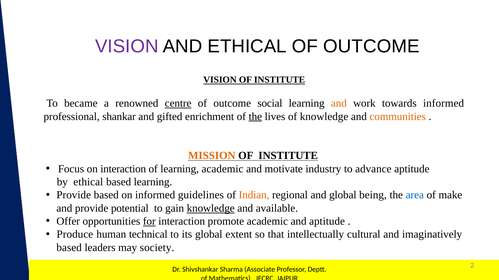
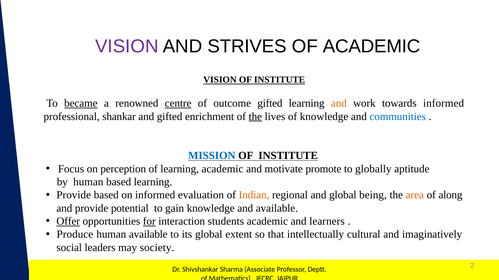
AND ETHICAL: ETHICAL -> STRIVES (247, 46)
OUTCOME: OUTCOME -> ACADEMIC (372, 46)
became underline: none -> present (81, 104)
outcome social: social -> gifted (270, 104)
communities colour: orange -> blue (398, 117)
MISSION colour: orange -> blue (212, 156)
on interaction: interaction -> perception (123, 169)
industry: industry -> promote (323, 169)
advance: advance -> globally (373, 169)
by ethical: ethical -> human (88, 182)
guidelines: guidelines -> evaluation (201, 195)
area colour: blue -> orange (415, 195)
make: make -> along (450, 195)
knowledge underline: present -> none (211, 209)
Offer underline: none -> present (68, 222)
promote: promote -> students (226, 222)
and aptitude: aptitude -> learners (327, 222)
human technical: technical -> available (148, 235)
based: based -> social (69, 248)
